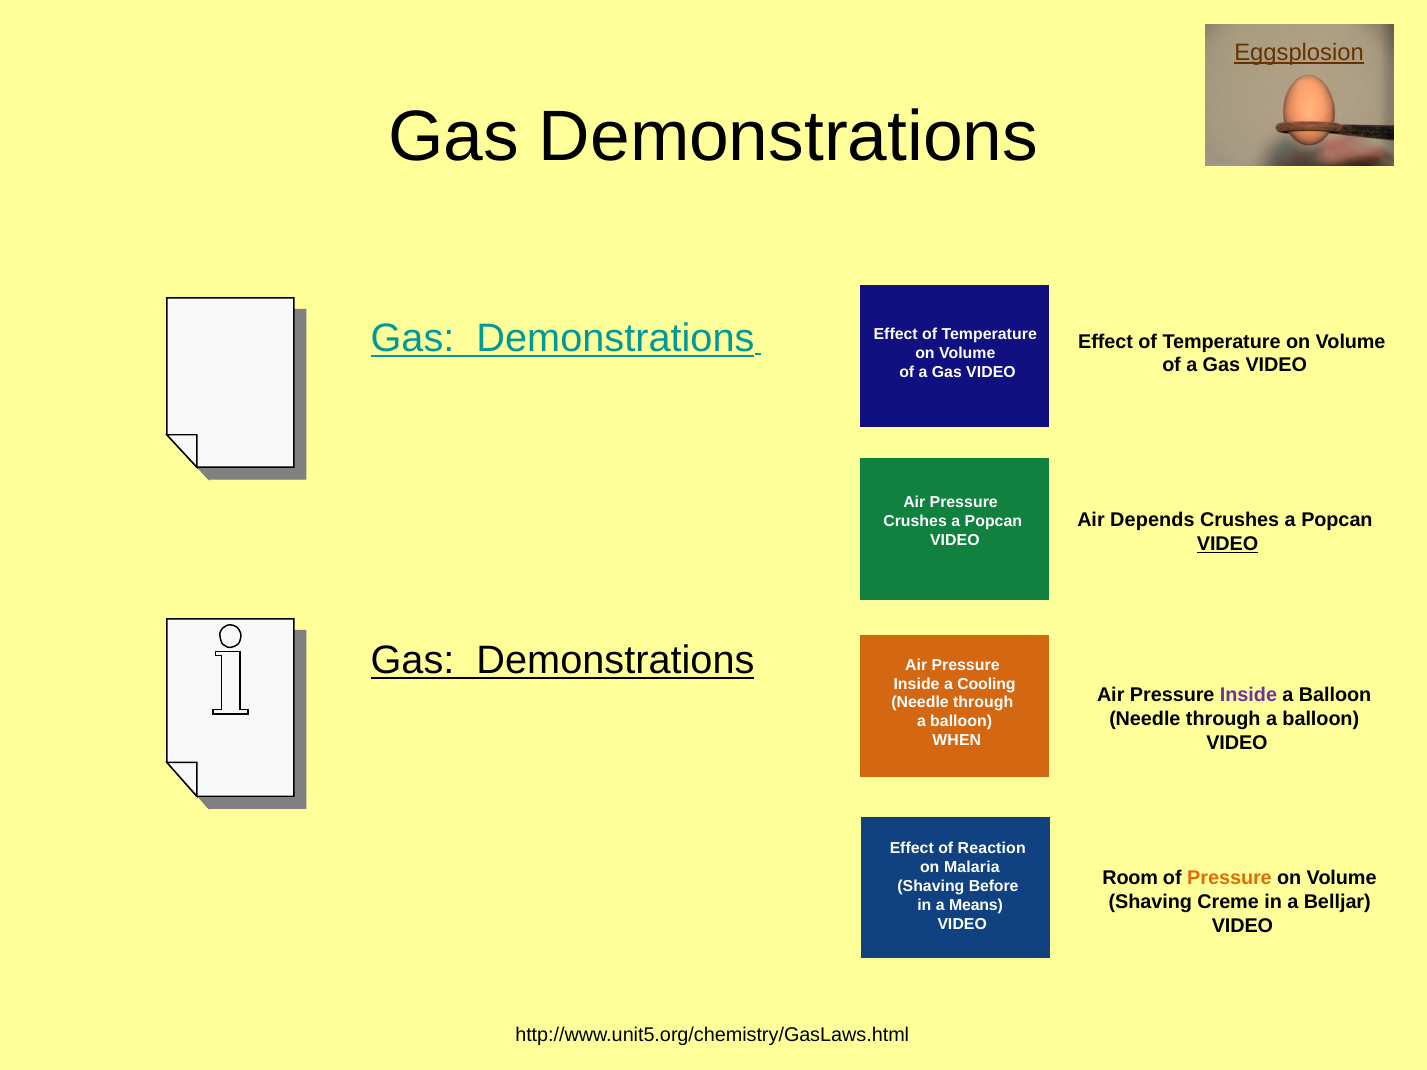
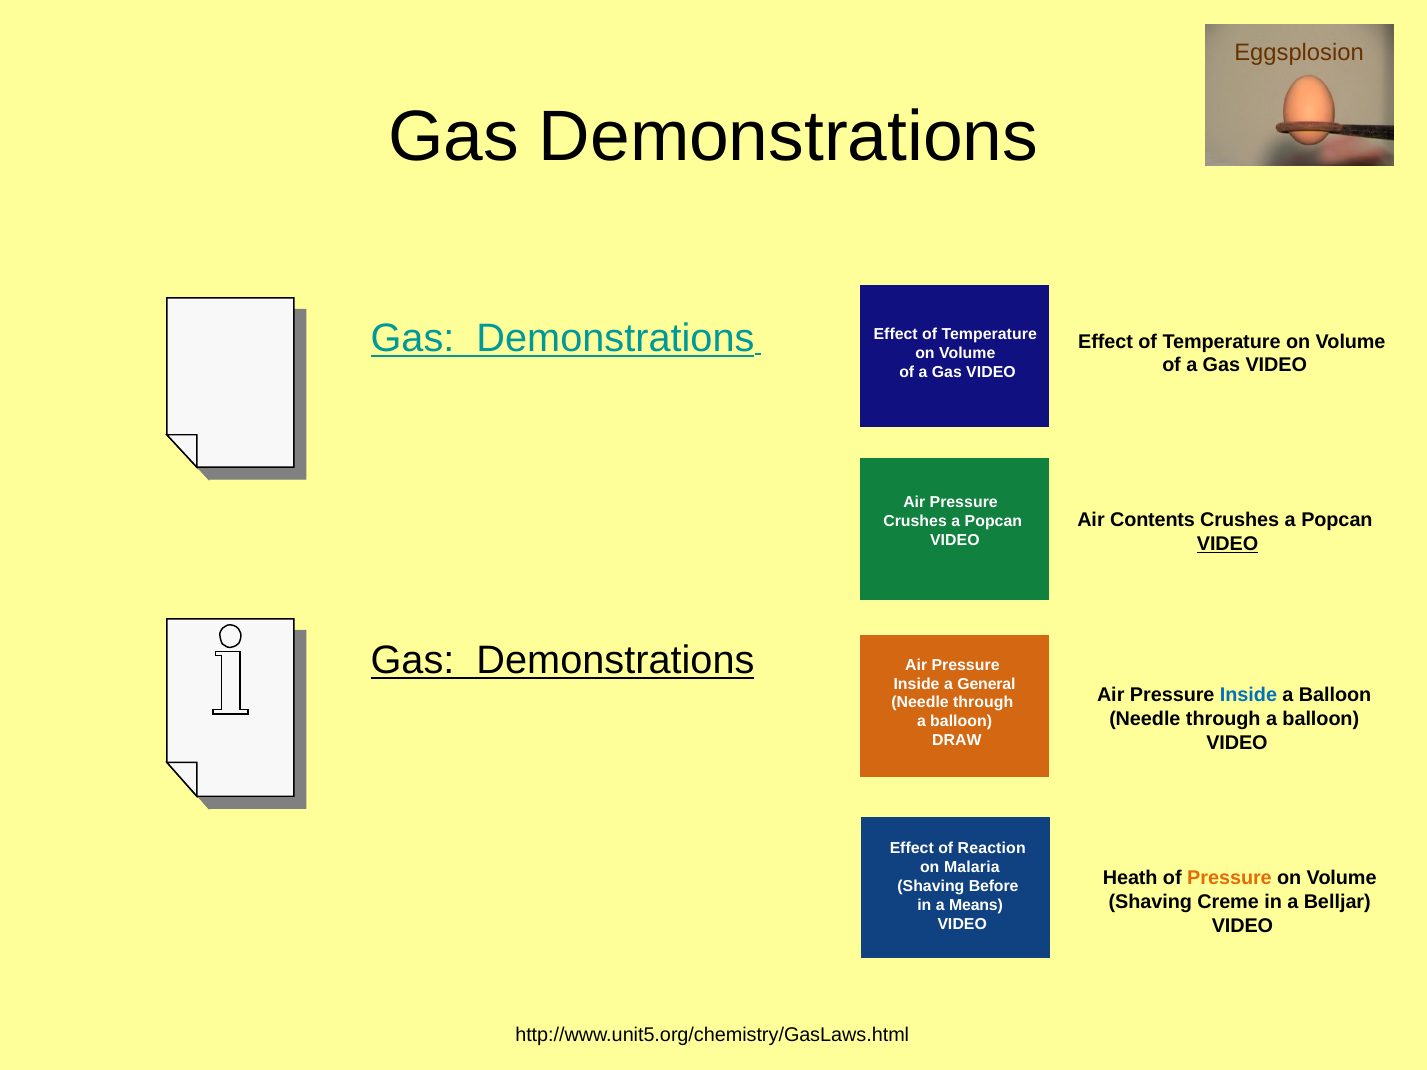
Eggsplosion underline: present -> none (1299, 53)
Depends: Depends -> Contents (1153, 520)
Cooling: Cooling -> General (986, 684)
Inside colour: purple -> blue (1248, 695)
WHEN: WHEN -> DRAW (957, 741)
Room: Room -> Heath (1130, 878)
